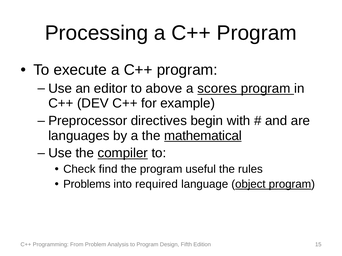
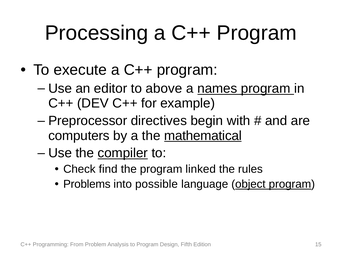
scores: scores -> names (217, 89)
languages: languages -> computers (79, 136)
useful: useful -> linked (201, 169)
required: required -> possible (156, 184)
